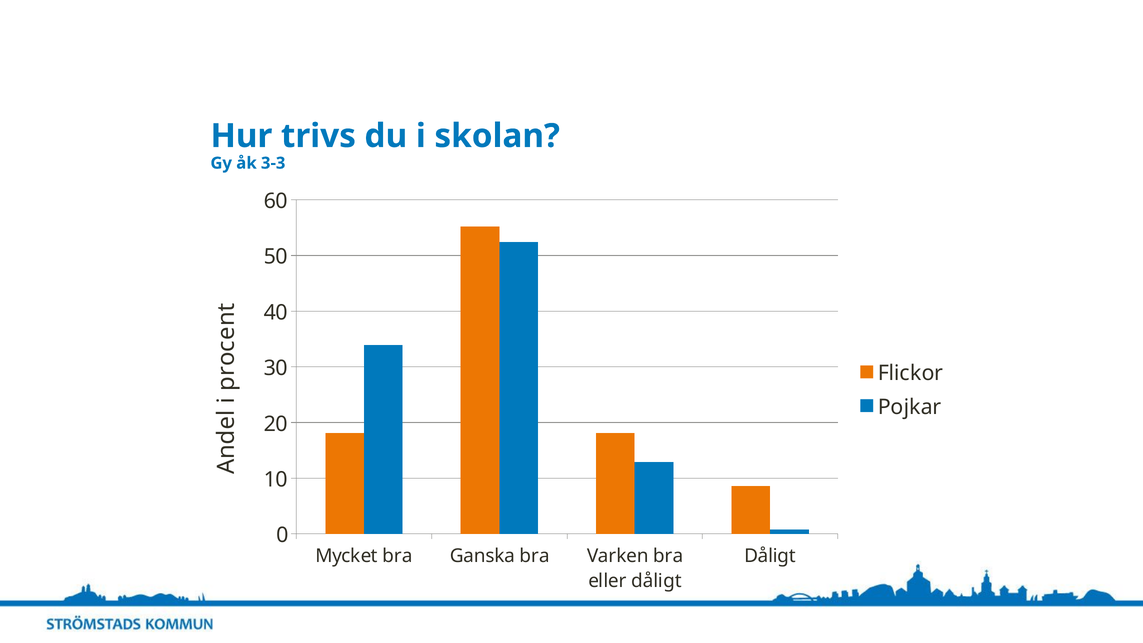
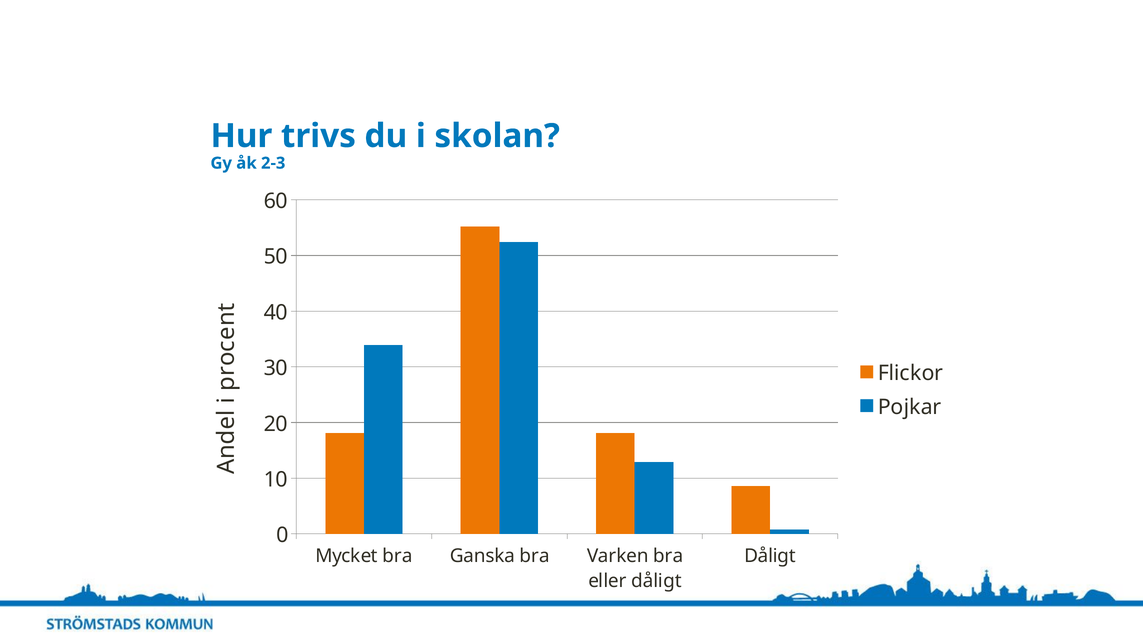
3-3: 3-3 -> 2-3 (273, 163)
